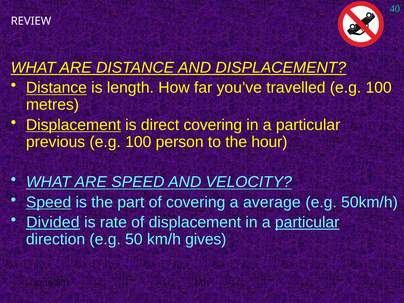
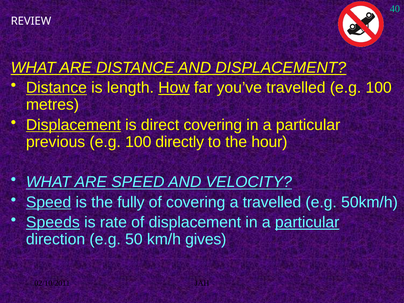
How underline: none -> present (174, 88)
person: person -> directly (180, 142)
part: part -> fully (131, 202)
a average: average -> travelled (272, 202)
Divided: Divided -> Speeds (53, 222)
